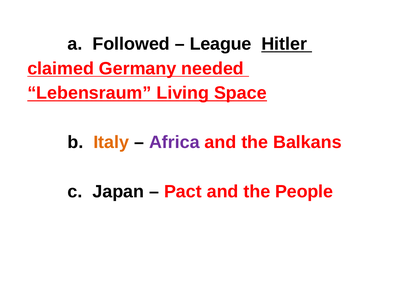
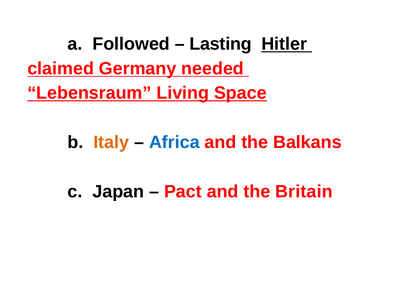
League: League -> Lasting (221, 44)
Africa colour: purple -> blue (174, 143)
People: People -> Britain (304, 192)
